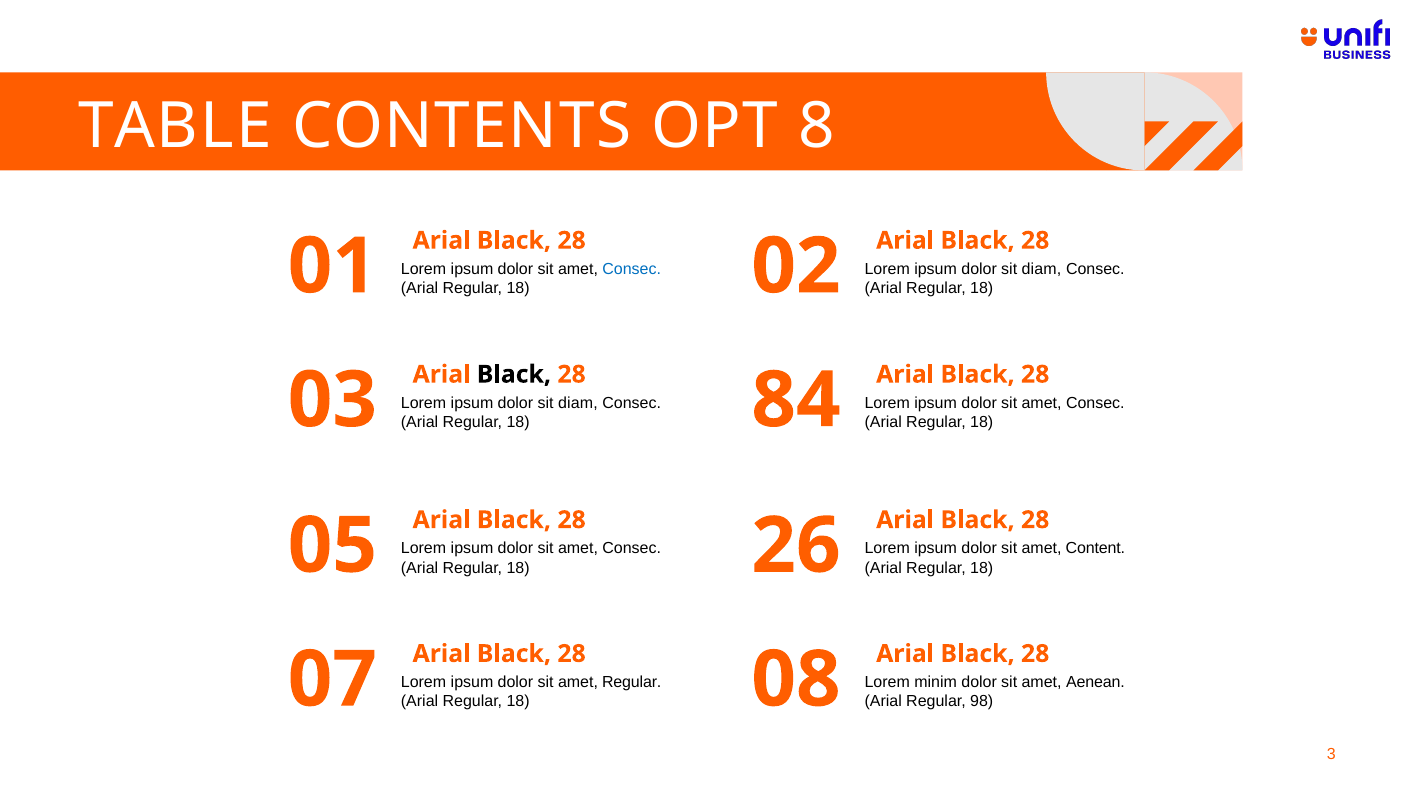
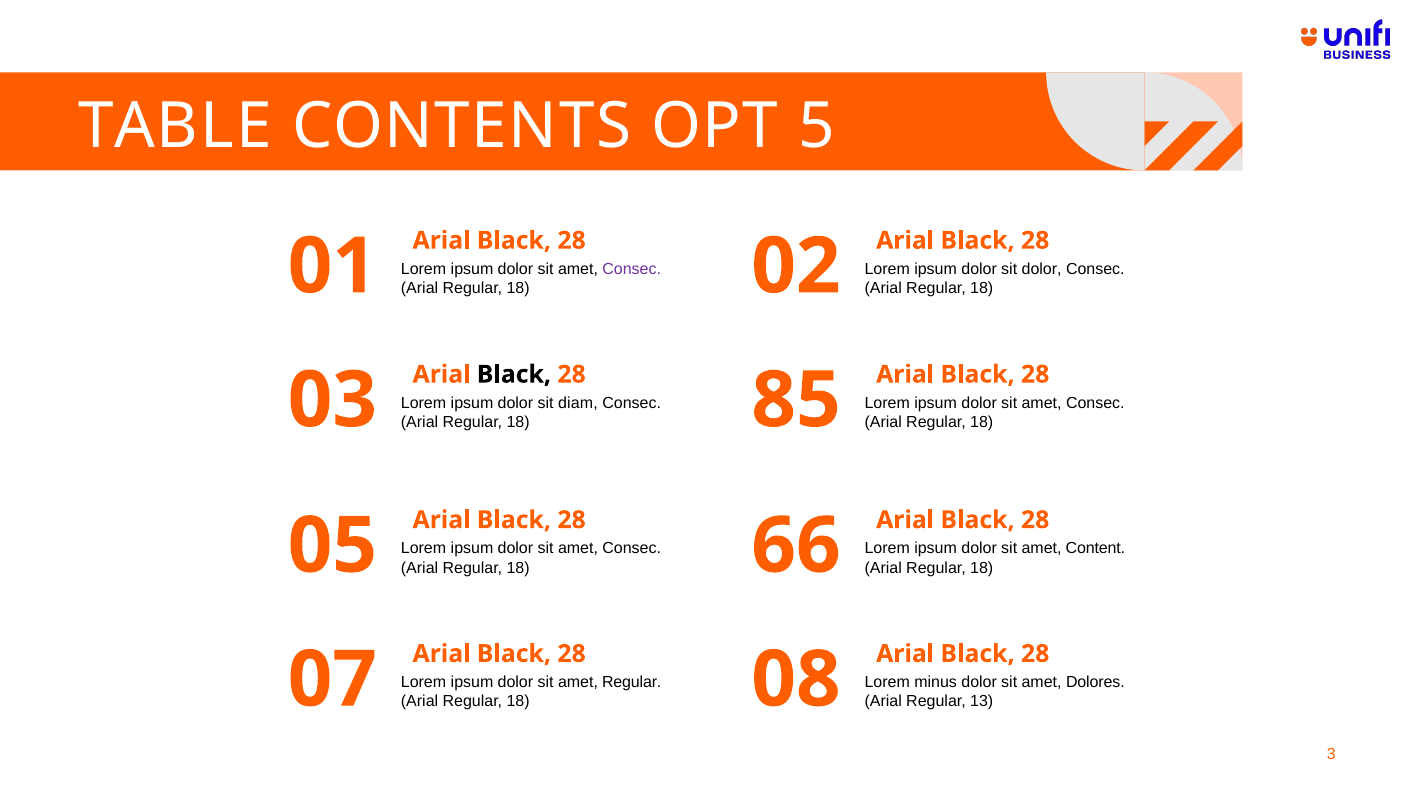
8: 8 -> 5 (817, 126)
Consec colour: blue -> purple (632, 269)
diam: diam -> dolor (1042, 269)
84: 84 -> 85 (796, 400)
26: 26 -> 66 (796, 546)
minim: minim -> minus (936, 682)
Aenean: Aenean -> Dolores (1095, 682)
98: 98 -> 13 (982, 702)
